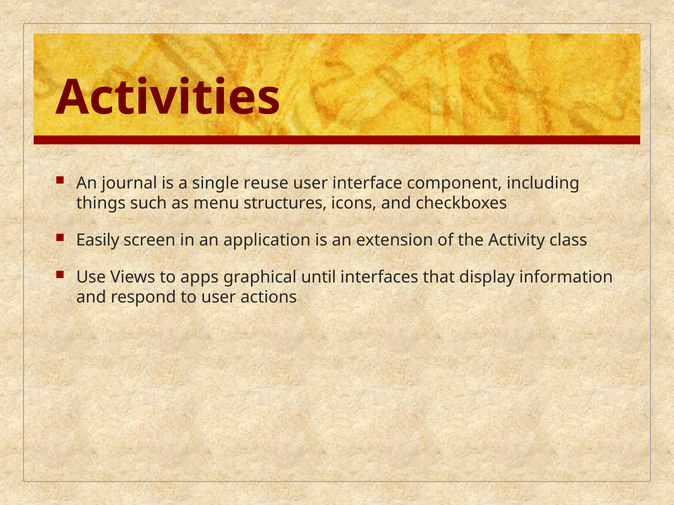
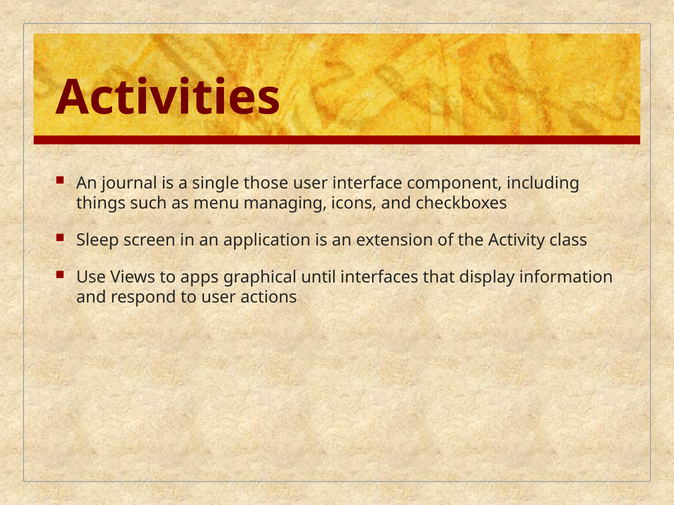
reuse: reuse -> those (266, 183)
structures: structures -> managing (285, 203)
Easily: Easily -> Sleep (98, 240)
